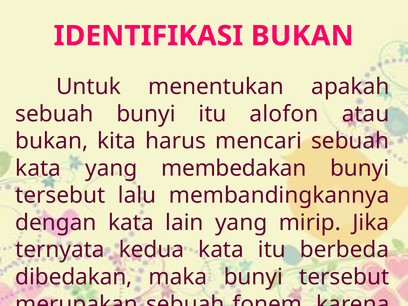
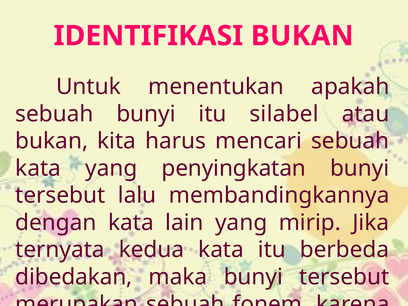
alofon: alofon -> silabel (284, 114)
yang membedakan: membedakan -> penyingkatan (234, 168)
